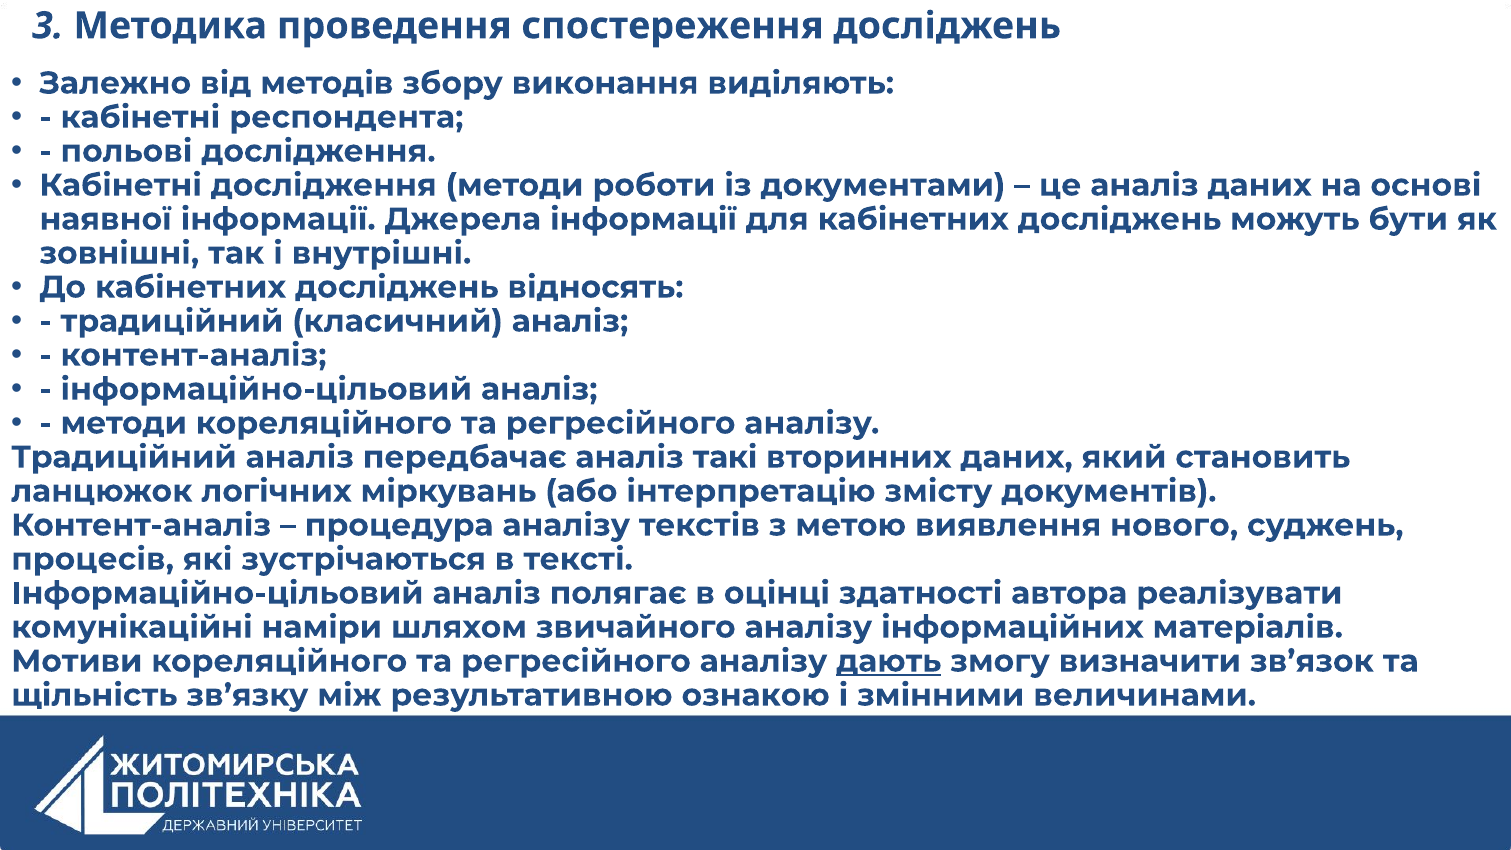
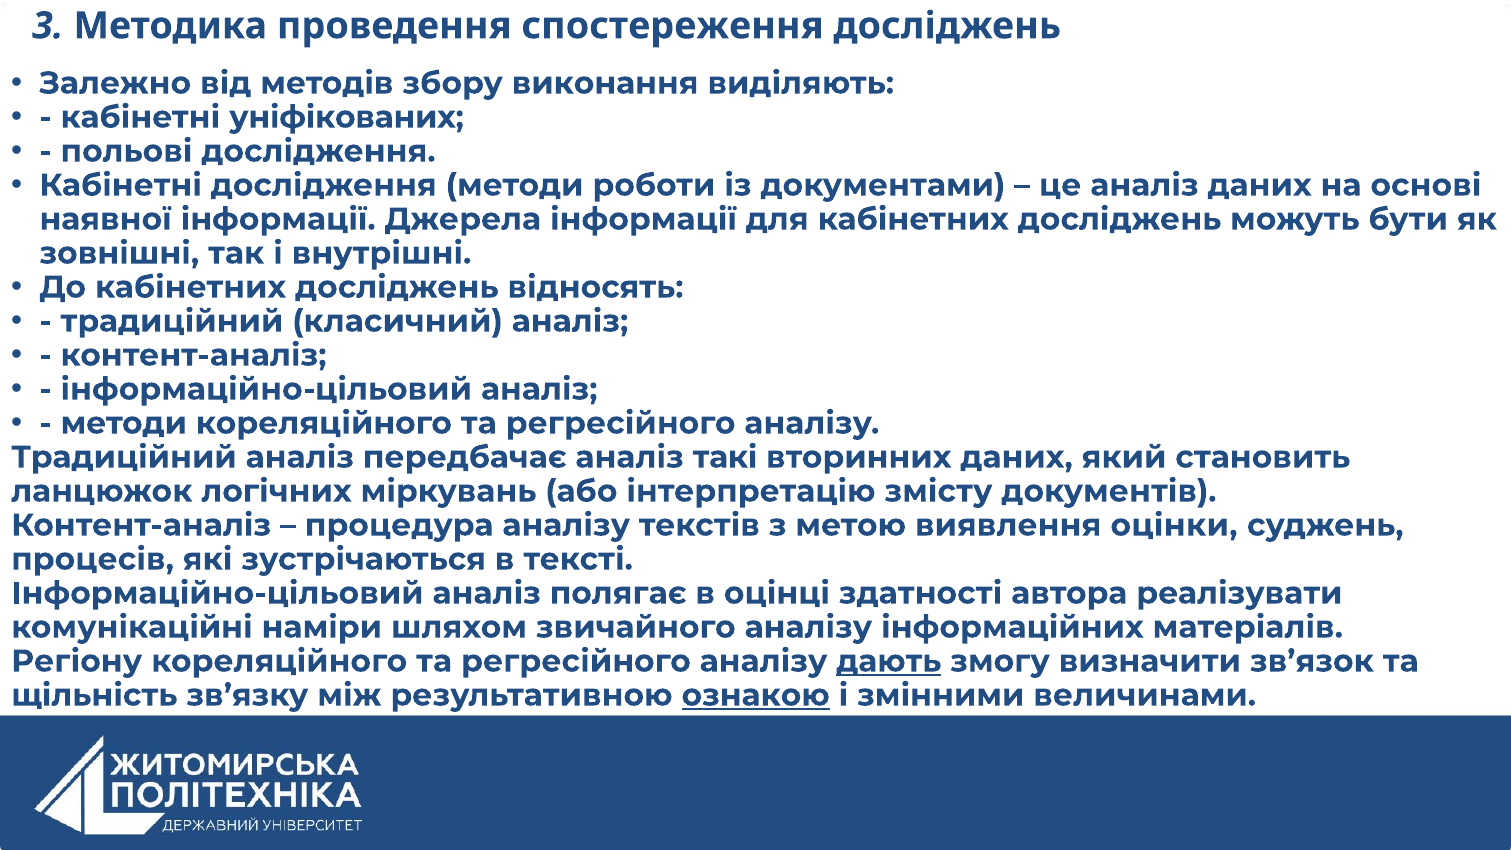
респондента: респондента -> уніфікованих (347, 117)
нового: нового -> оцінки (1174, 525)
Мотиви: Мотиви -> Регіону (77, 661)
ознакою underline: none -> present (756, 695)
